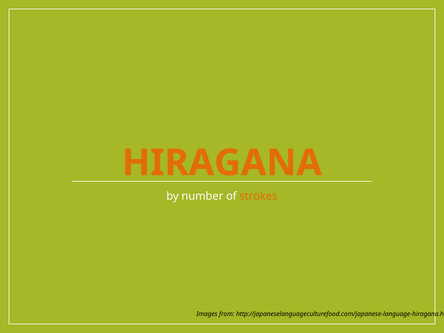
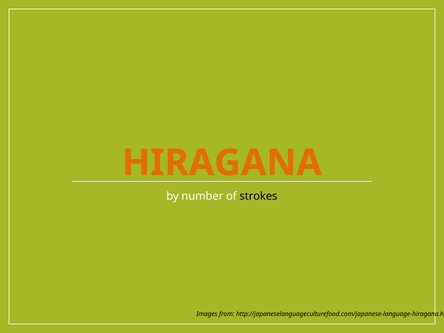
strokes colour: orange -> black (258, 196)
